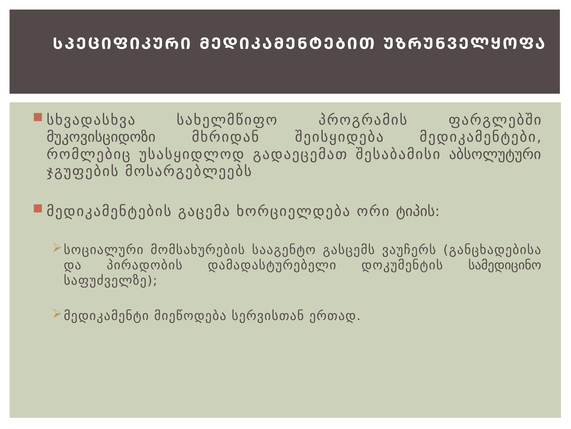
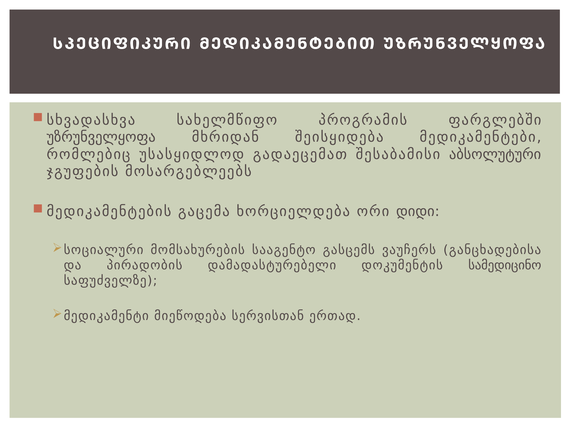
მუკოვისციდოზი: მუკოვისციდოზი -> უზრუნველყოფა (101, 137)
ტიპის: ტიპის -> დიდი (418, 211)
